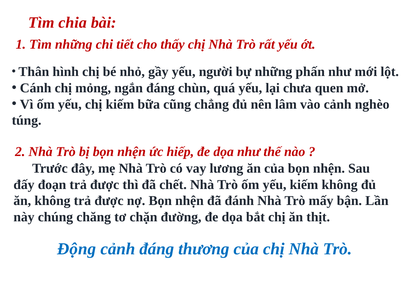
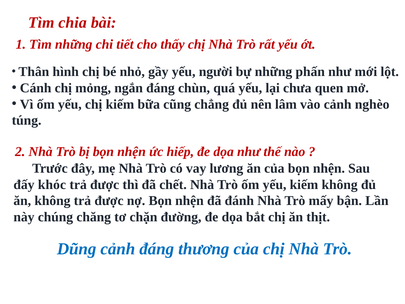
đoạn: đoạn -> khóc (52, 184)
Động: Động -> Dũng (77, 249)
